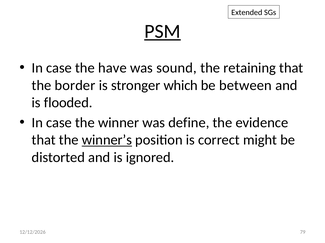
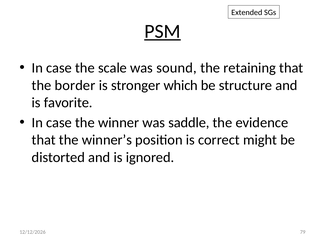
have: have -> scale (112, 68)
between: between -> structure (246, 86)
flooded: flooded -> favorite (68, 103)
define: define -> saddle (189, 123)
winner’s underline: present -> none (107, 140)
